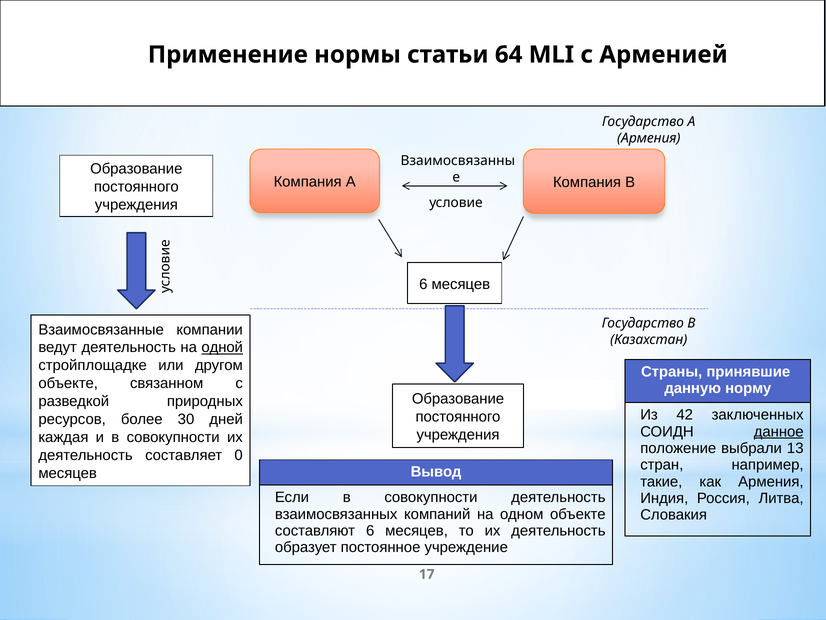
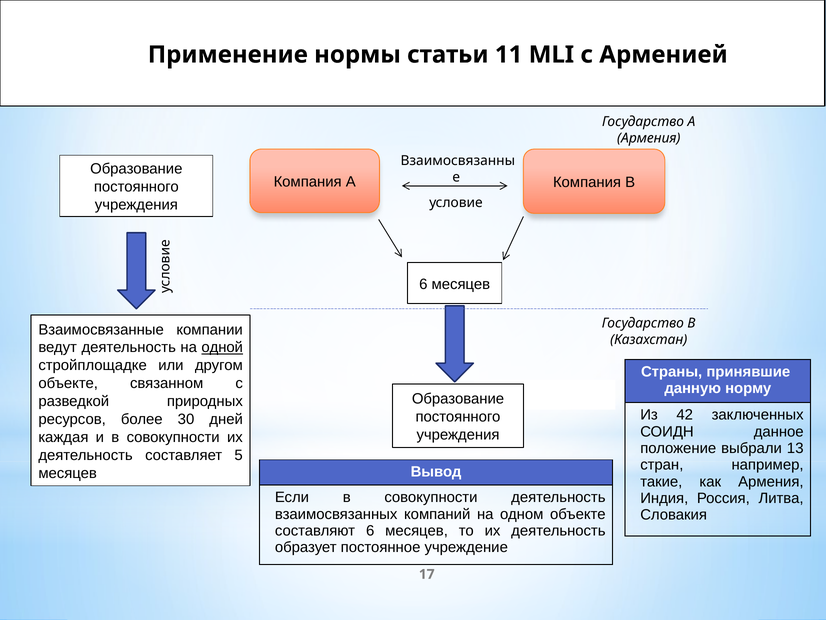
64: 64 -> 11 (509, 55)
данное underline: present -> none (779, 431)
0: 0 -> 5 (239, 455)
